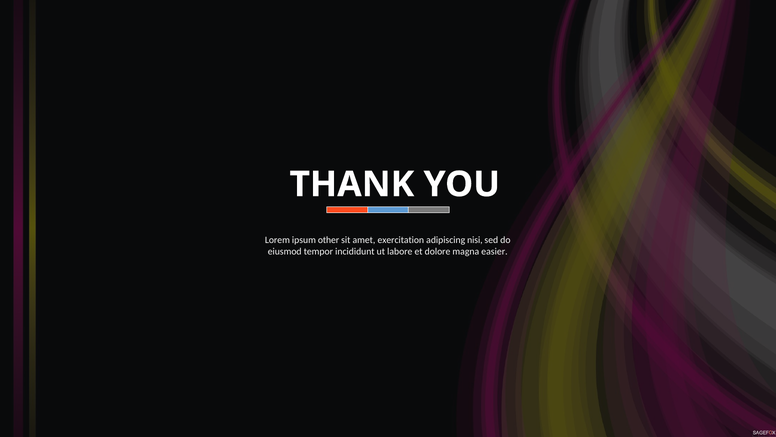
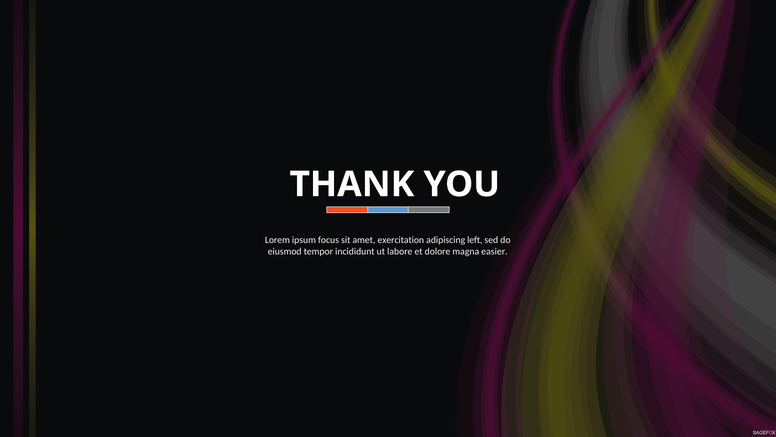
other: other -> focus (328, 240)
nisi: nisi -> left (475, 240)
